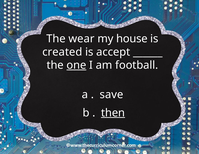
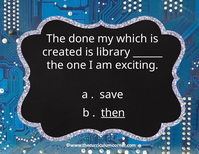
wear: wear -> done (82, 39)
house: house -> which (132, 39)
accept: accept -> library (113, 52)
one underline: present -> none (76, 65)
football: football -> exciting (137, 65)
